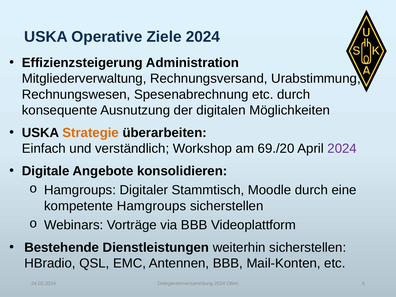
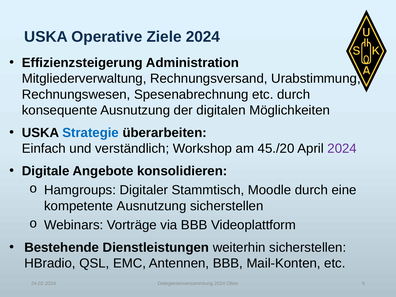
Strategie colour: orange -> blue (91, 133)
69./20: 69./20 -> 45./20 (276, 149)
kompetente Hamgroups: Hamgroups -> Ausnutzung (152, 206)
